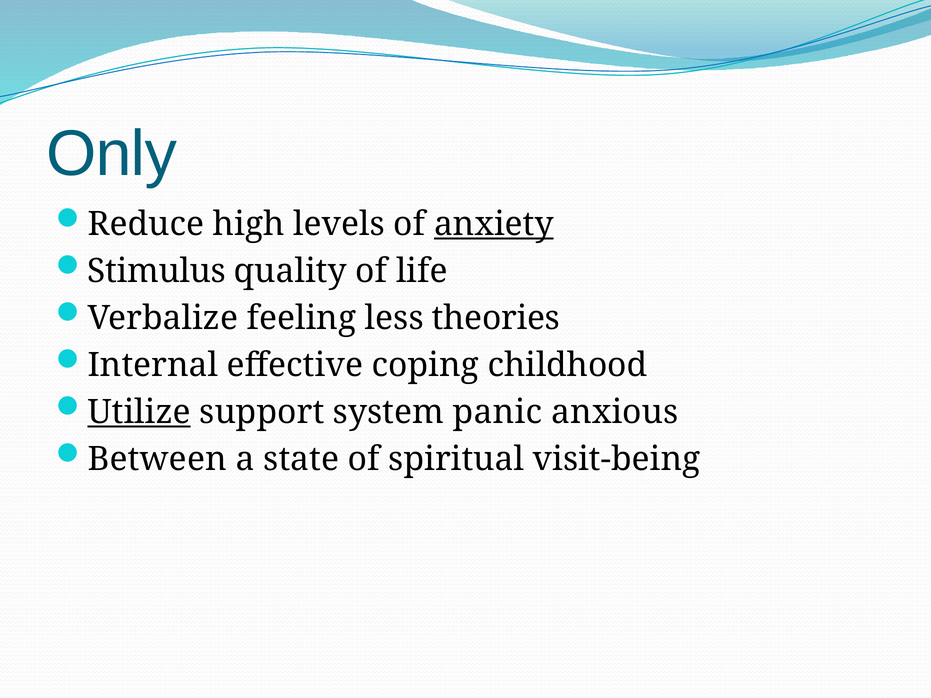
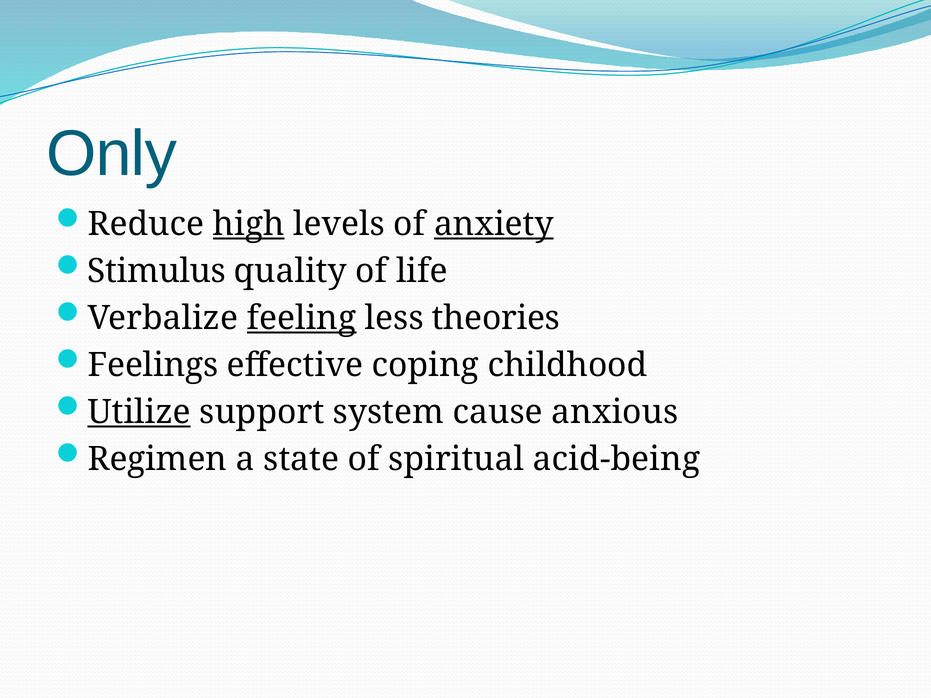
high underline: none -> present (249, 224)
feeling underline: none -> present (302, 318)
Internal: Internal -> Feelings (153, 365)
panic: panic -> cause (498, 412)
Between: Between -> Regimen (157, 459)
visit-being: visit-being -> acid-being (616, 459)
